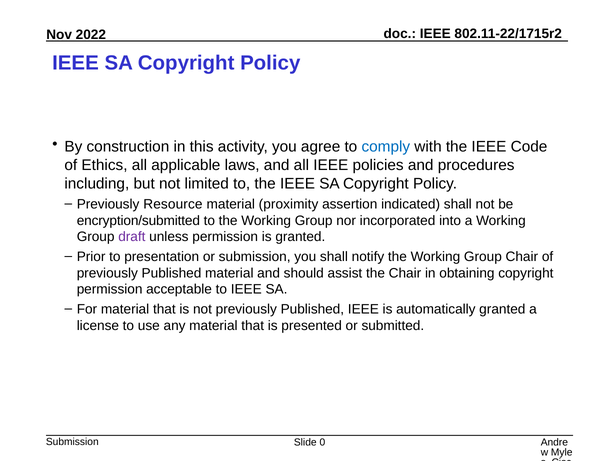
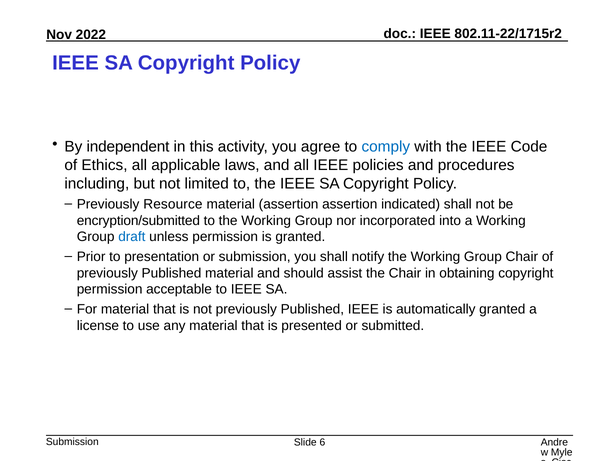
construction: construction -> independent (128, 146)
material proximity: proximity -> assertion (289, 204)
draft colour: purple -> blue (132, 237)
0: 0 -> 6 (322, 442)
